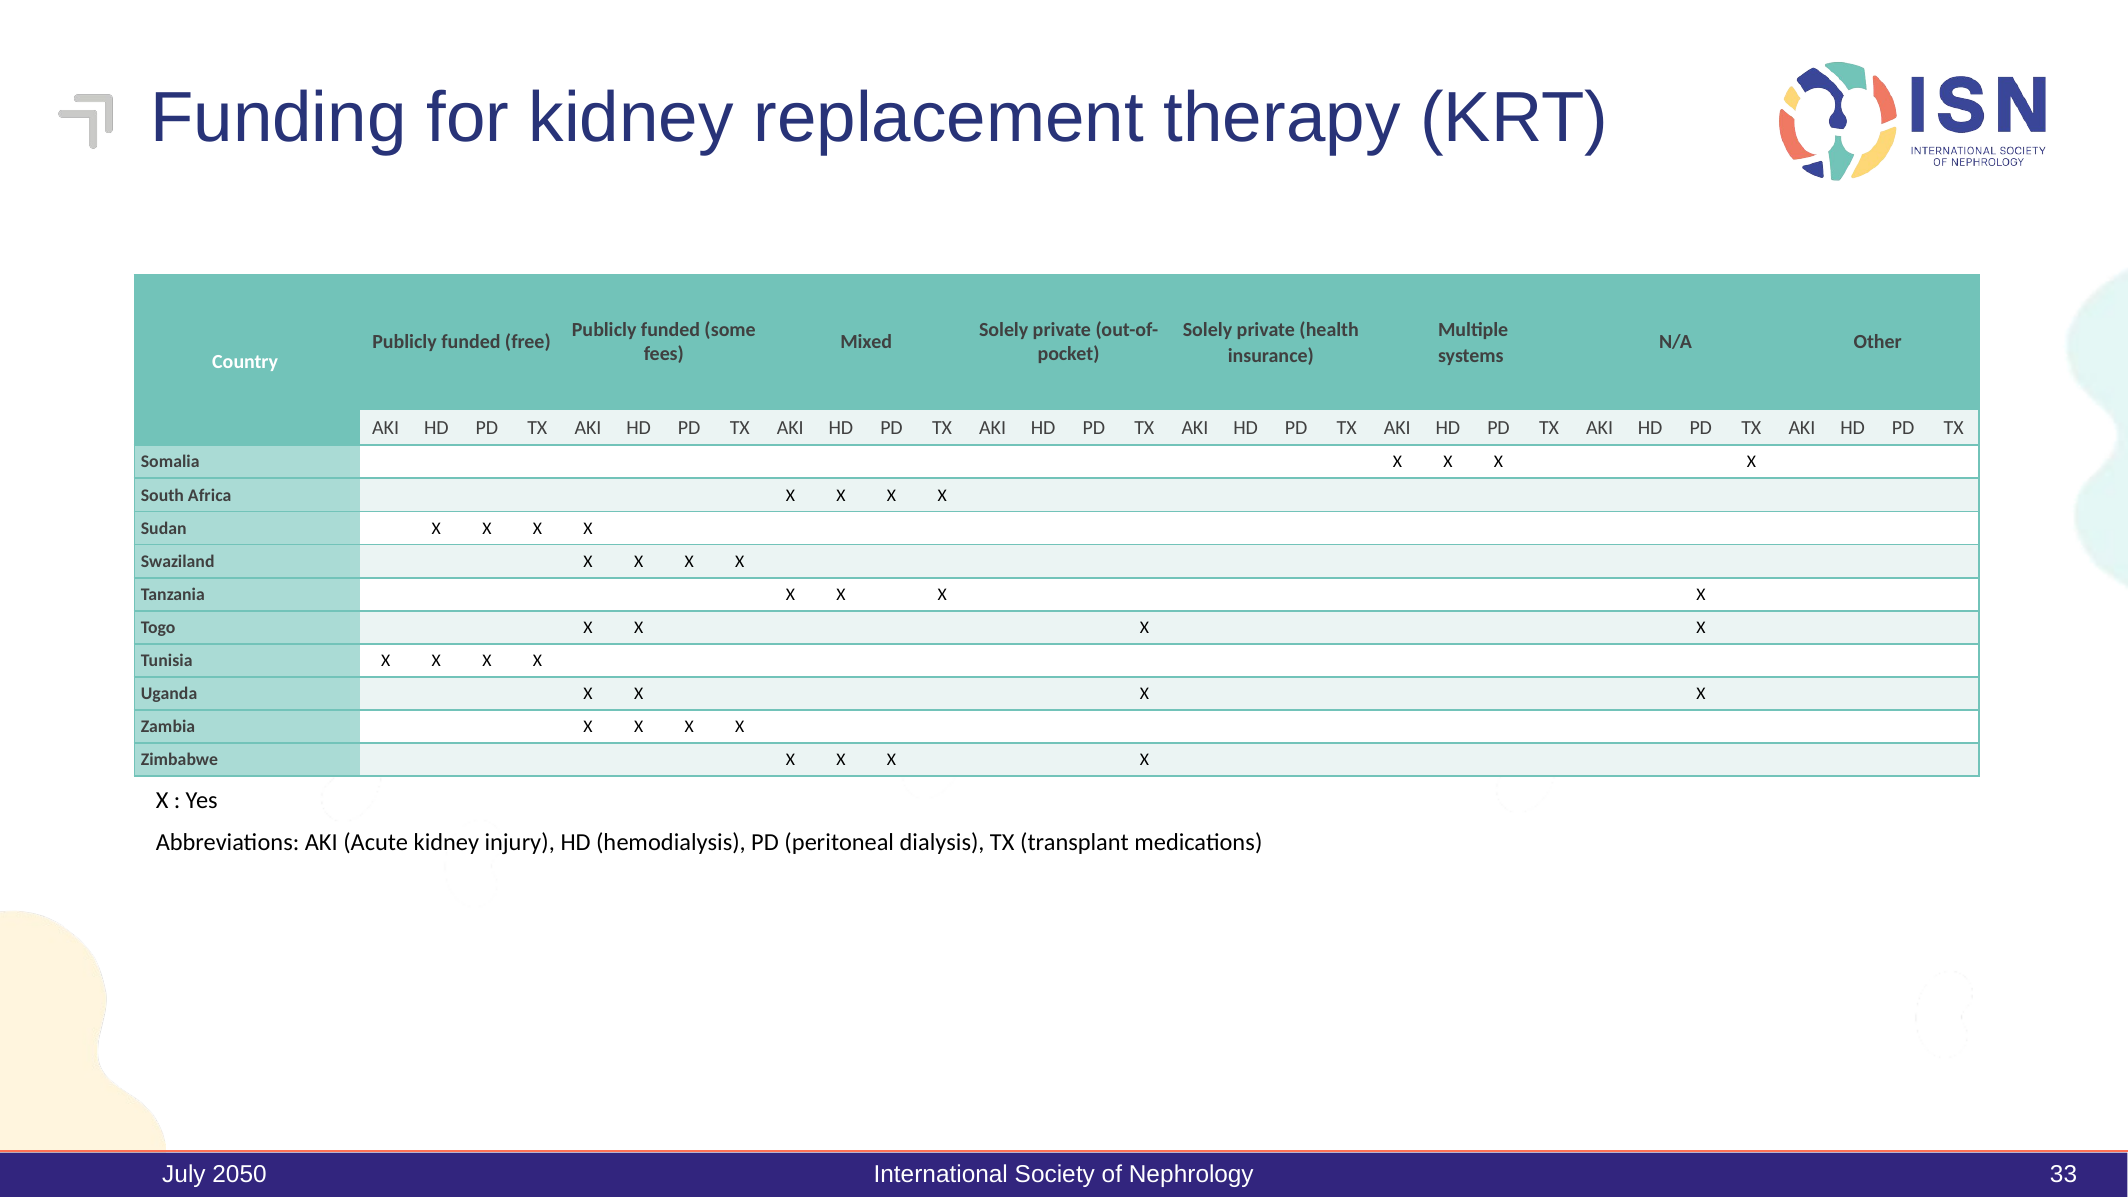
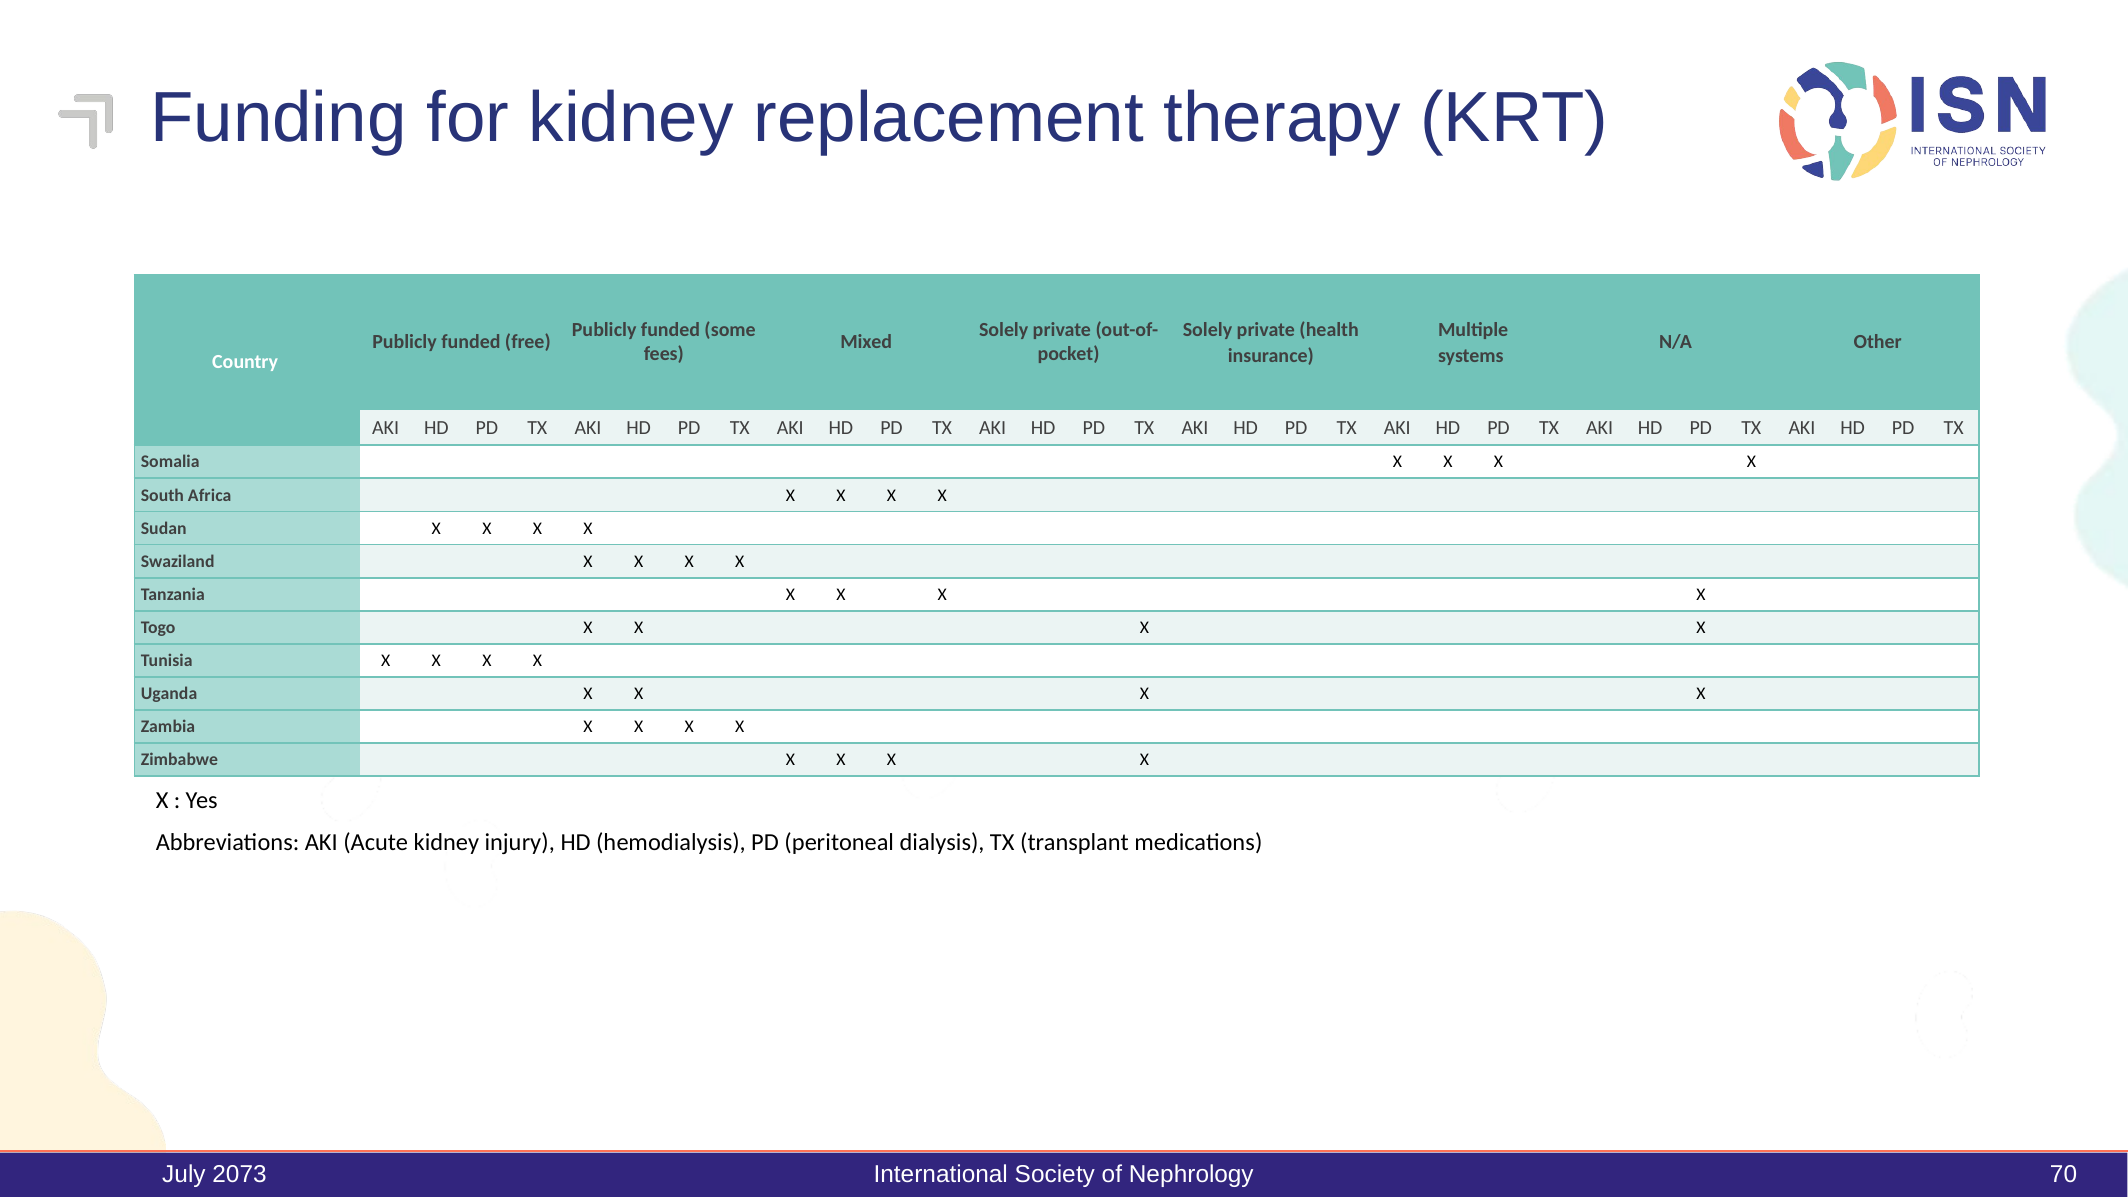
2050: 2050 -> 2073 (240, 1174)
33: 33 -> 70 (2064, 1174)
